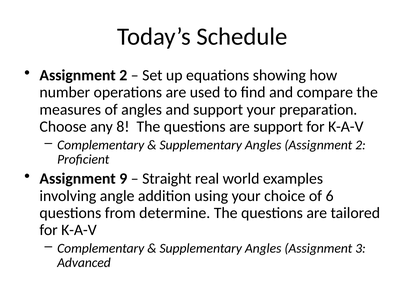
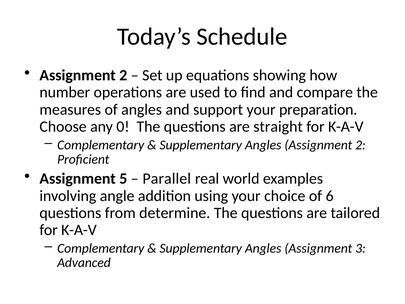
8: 8 -> 0 (123, 126)
are support: support -> straight (278, 126)
9: 9 -> 5 (123, 179)
Straight: Straight -> Parallel (167, 179)
